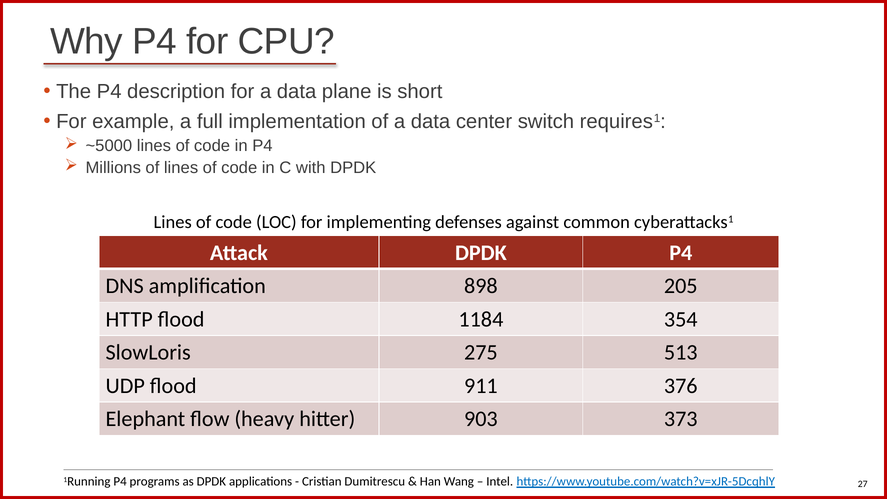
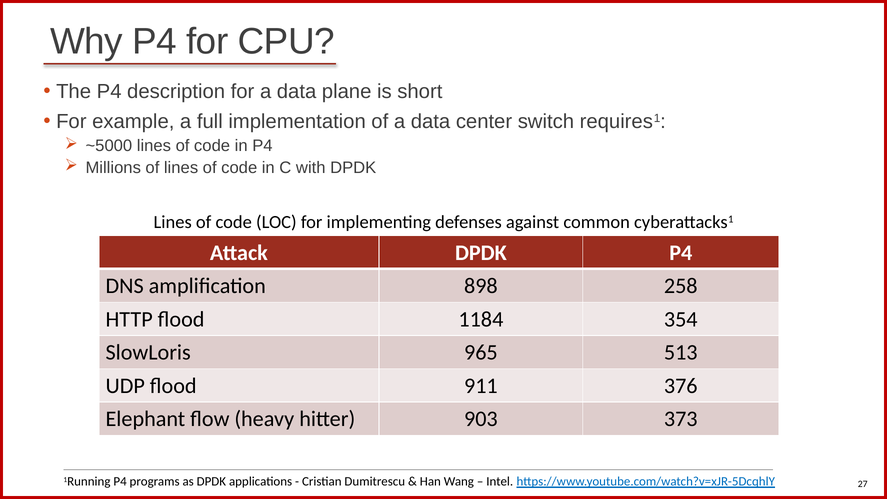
205: 205 -> 258 (681, 286)
275: 275 -> 965 (481, 353)
